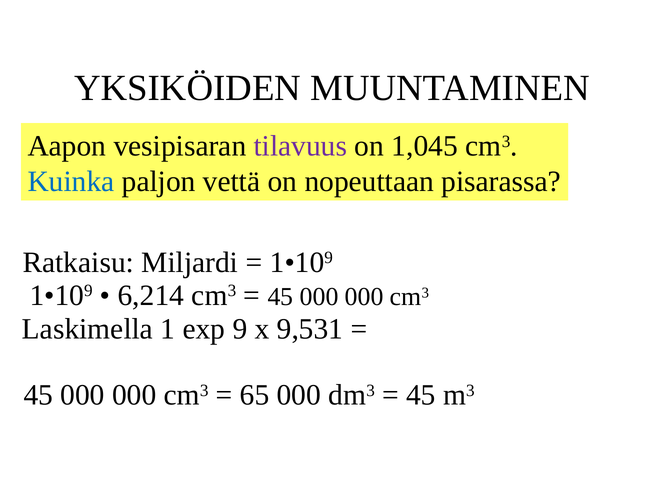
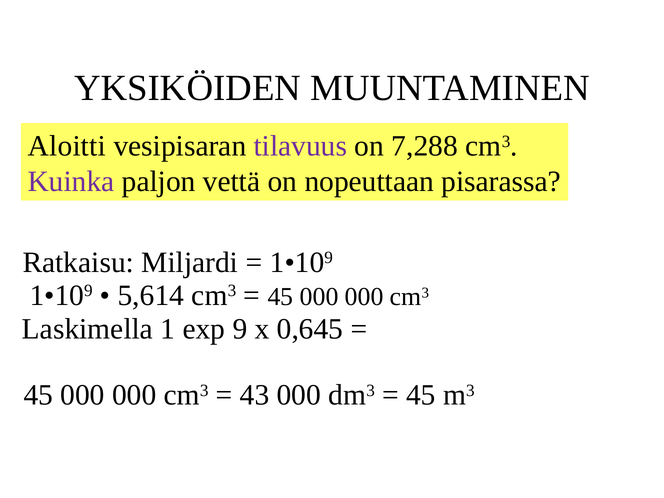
Aapon: Aapon -> Aloitti (67, 146)
1,045: 1,045 -> 7,288 (425, 146)
Kuinka colour: blue -> purple (71, 182)
6,214: 6,214 -> 5,614 (151, 296)
9,531: 9,531 -> 0,645 (310, 329)
65: 65 -> 43 (255, 395)
